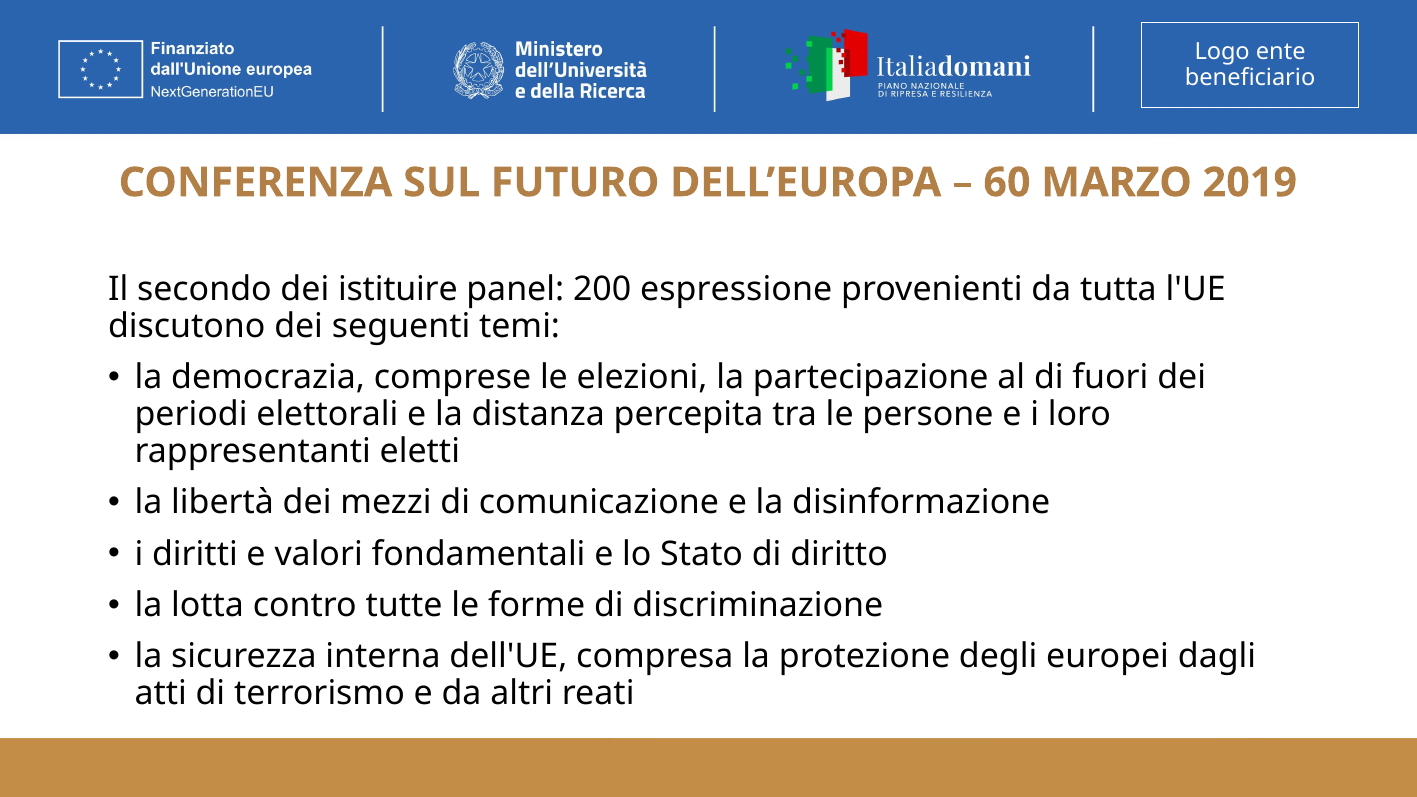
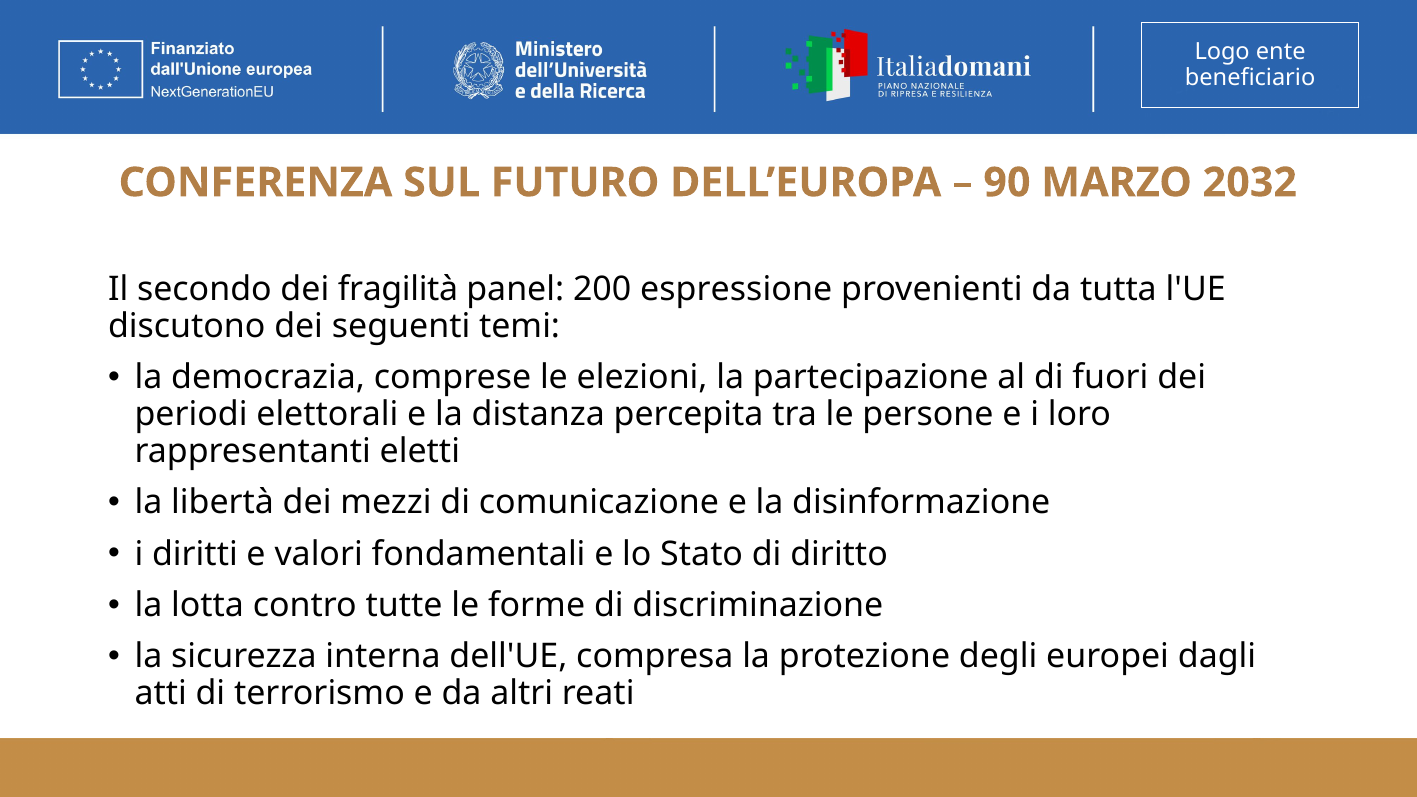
60: 60 -> 90 (1007, 183)
2019: 2019 -> 2032 (1250, 183)
istituire: istituire -> fragilità (398, 290)
